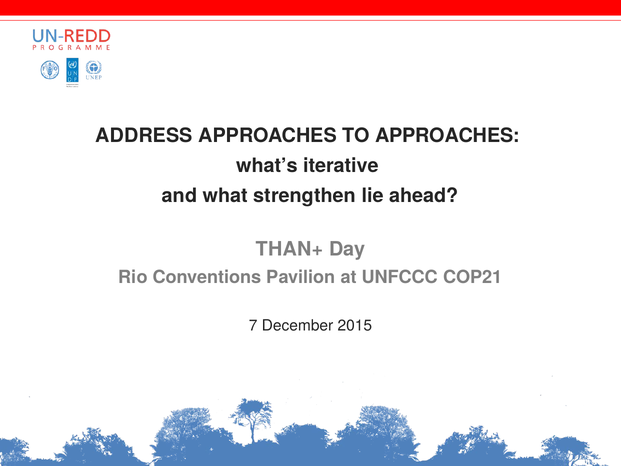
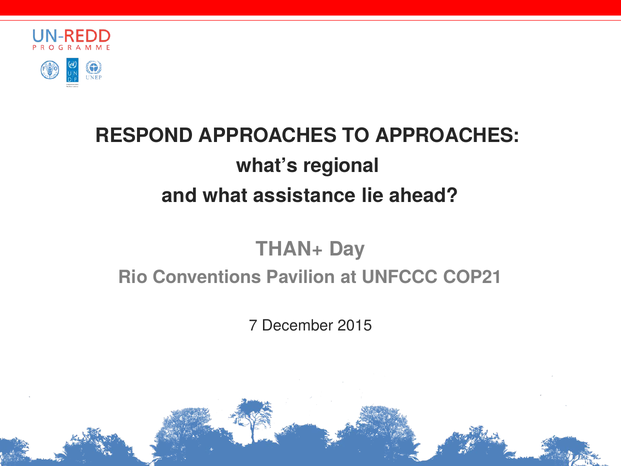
ADDRESS: ADDRESS -> RESPOND (144, 135)
iterative: iterative -> regional (341, 165)
strengthen: strengthen -> assistance (305, 195)
